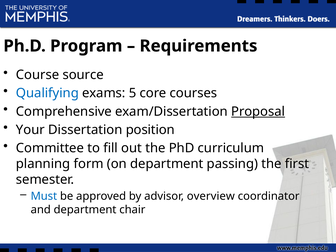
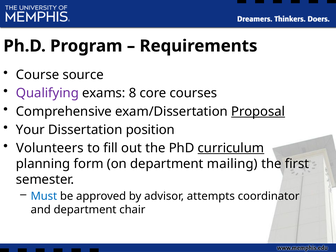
Qualifying colour: blue -> purple (47, 93)
5: 5 -> 8 (133, 93)
Committee: Committee -> Volunteers (50, 148)
curriculum underline: none -> present (231, 148)
passing: passing -> mailing (232, 164)
overview: overview -> attempts (211, 196)
